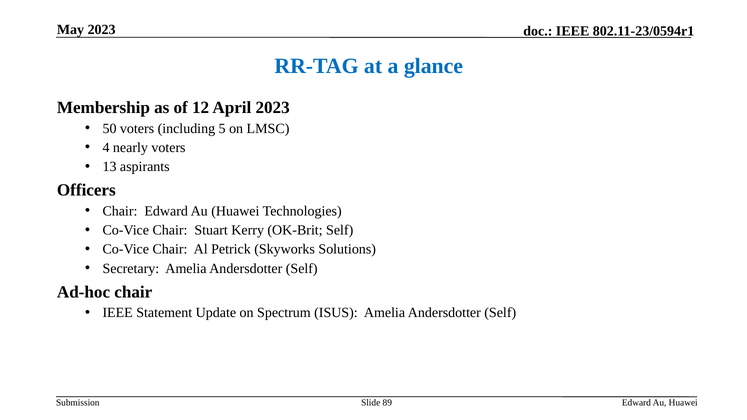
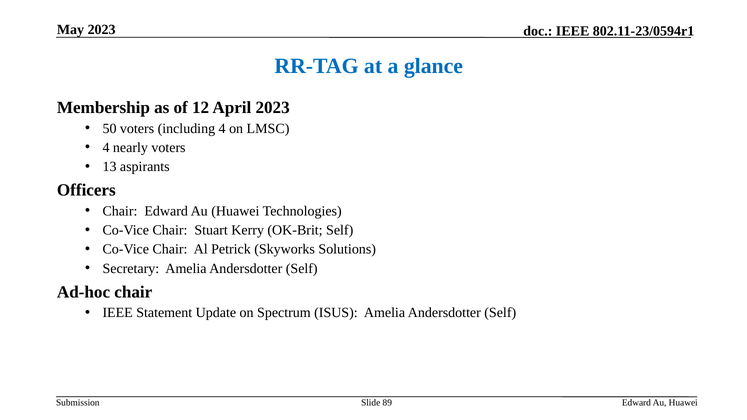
including 5: 5 -> 4 (222, 128)
